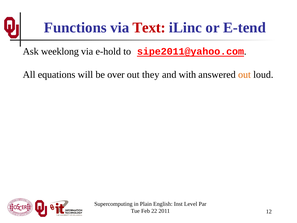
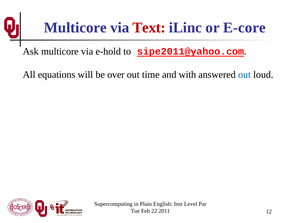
Functions: Functions -> Multicore (75, 28)
E-tend: E-tend -> E-core (244, 28)
Ask weeklong: weeklong -> multicore (60, 51)
they: they -> time (151, 75)
out colour: orange -> blue (244, 75)
